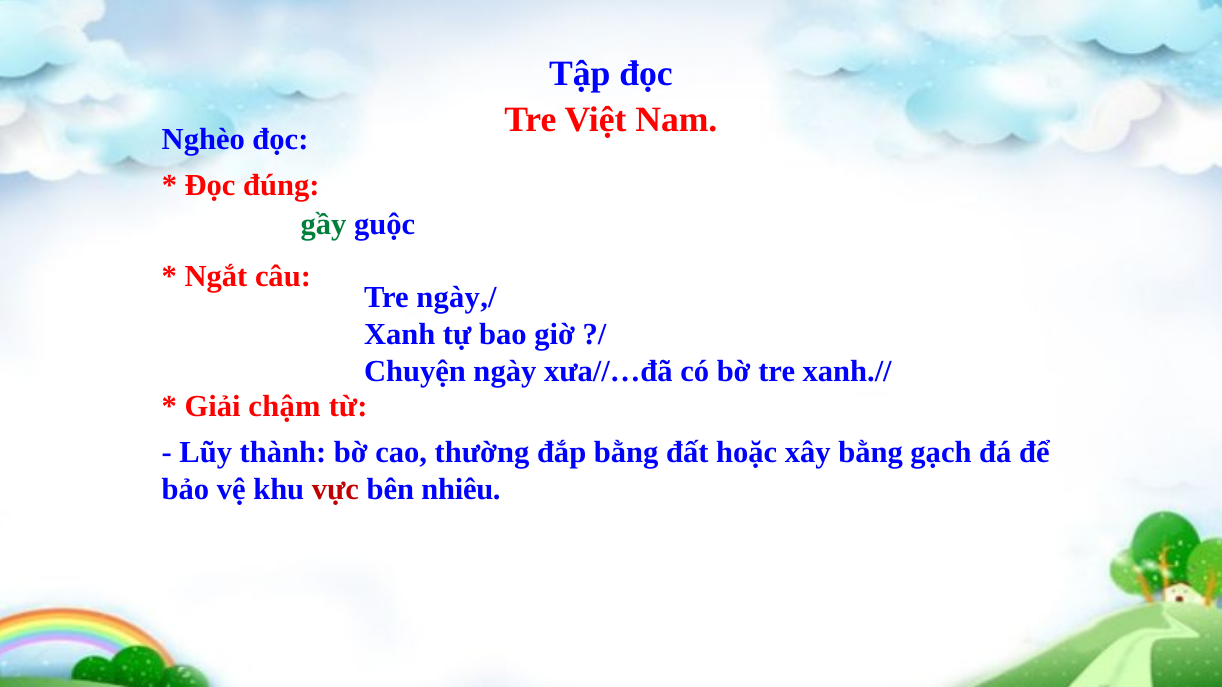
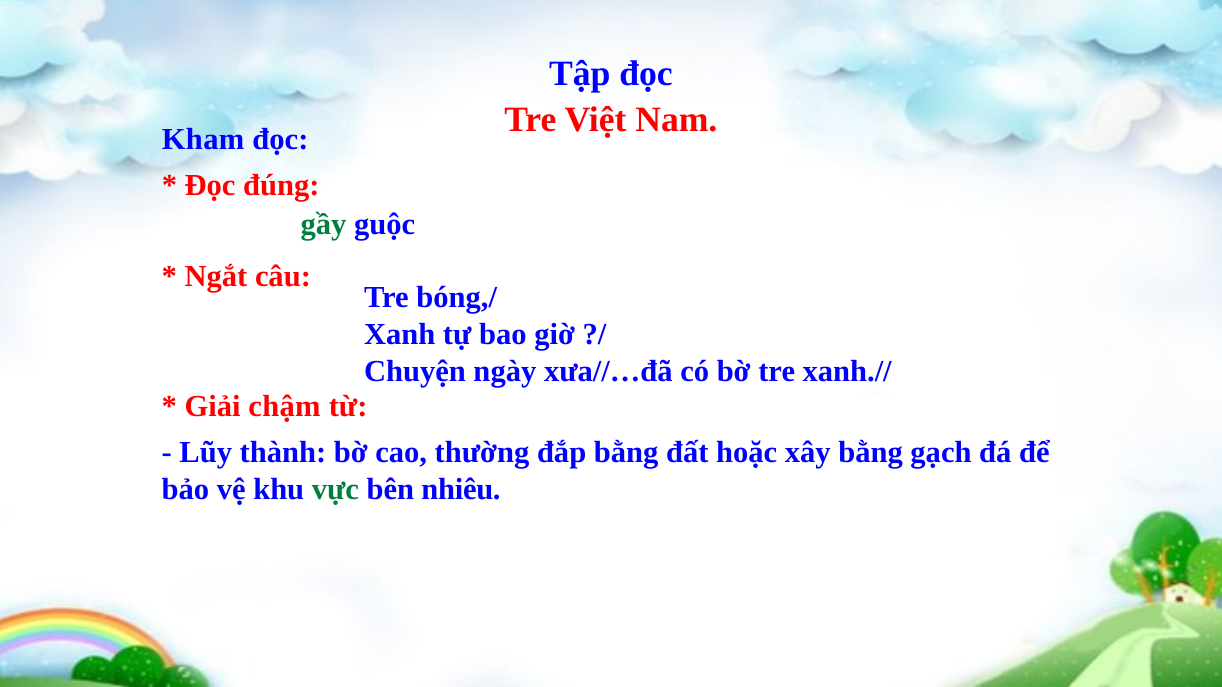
Nghèo: Nghèo -> Kham (203, 140)
ngày,/: ngày,/ -> bóng,/ (457, 298)
vực colour: red -> green (335, 489)
